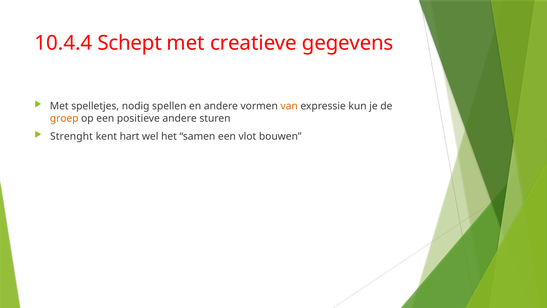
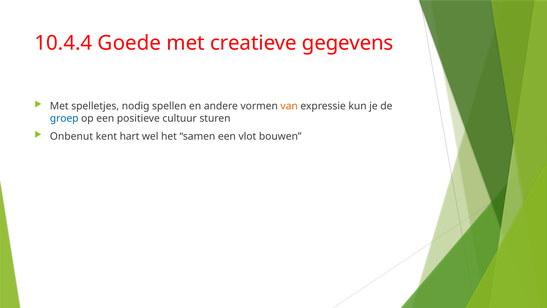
Schept: Schept -> Goede (129, 43)
groep colour: orange -> blue (64, 118)
positieve andere: andere -> cultuur (180, 118)
Strenght: Strenght -> Onbenut (71, 136)
